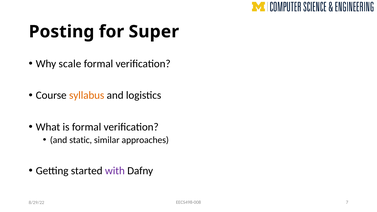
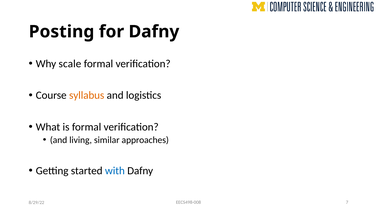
for Super: Super -> Dafny (154, 32)
static: static -> living (81, 140)
with colour: purple -> blue (115, 171)
